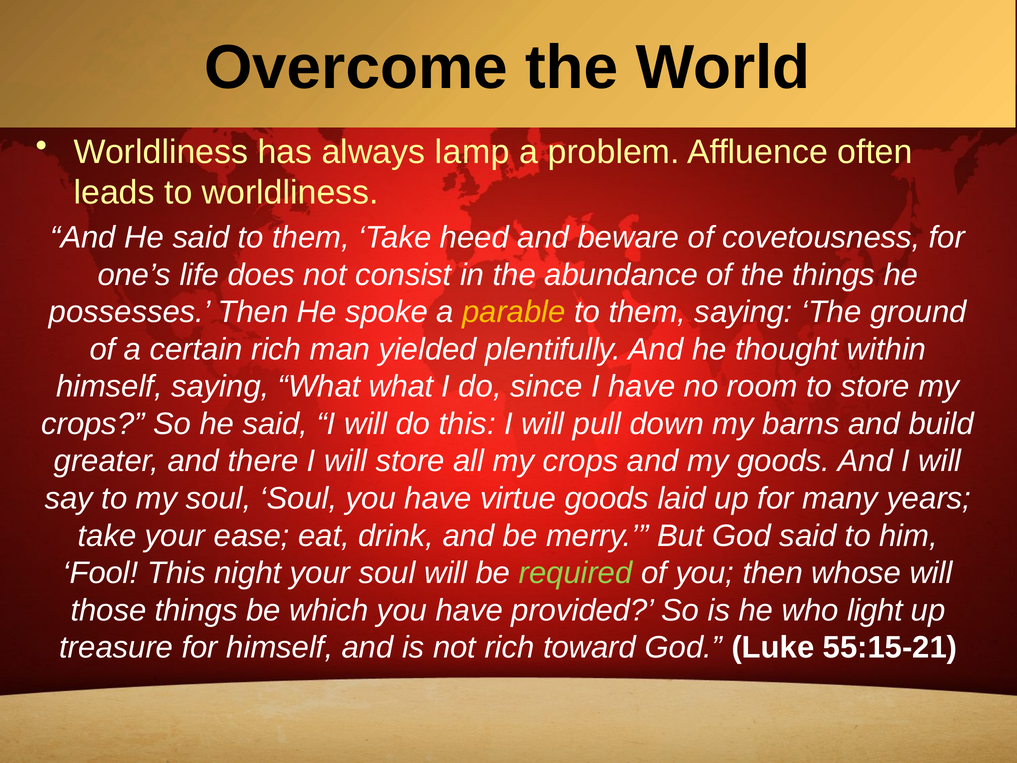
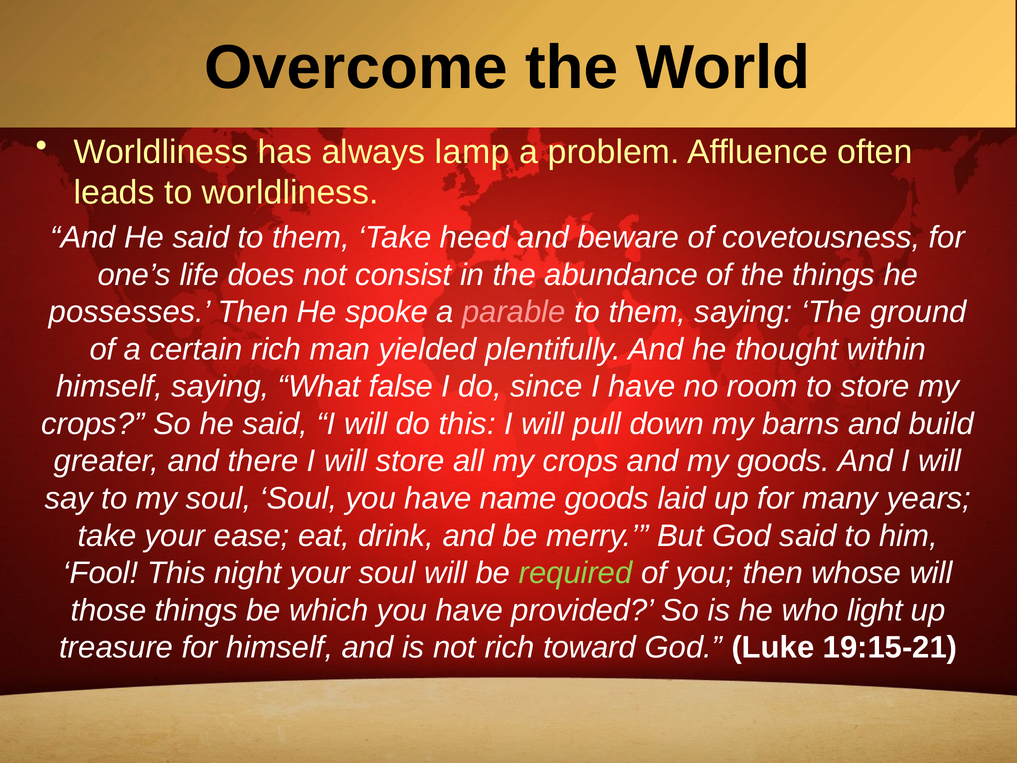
parable colour: yellow -> pink (514, 312)
What what: what -> false (401, 387)
virtue: virtue -> name (518, 498)
55:15-21: 55:15-21 -> 19:15-21 (890, 647)
